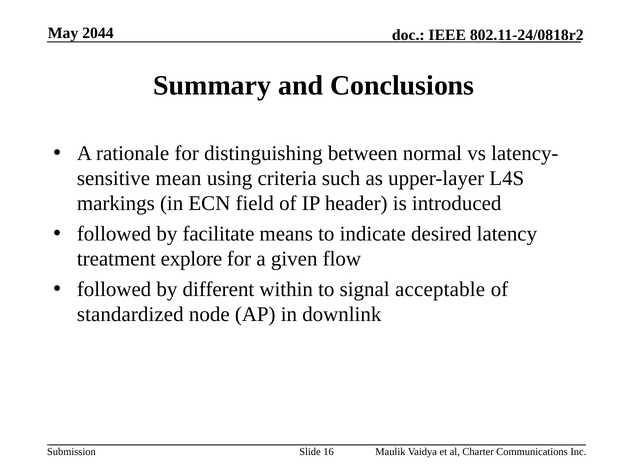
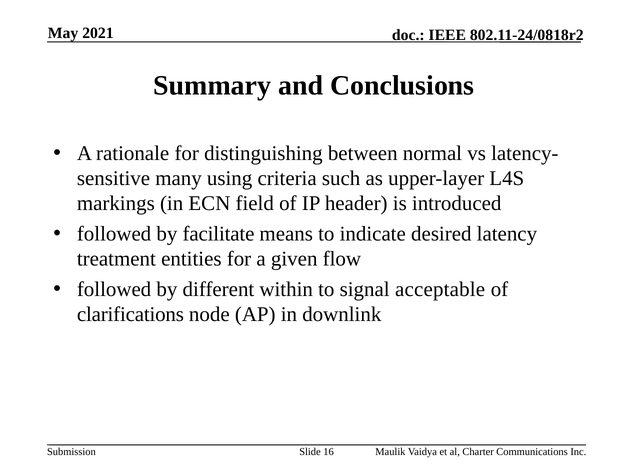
2044: 2044 -> 2021 (98, 33)
mean: mean -> many (179, 178)
explore: explore -> entities (191, 259)
standardized: standardized -> clarifications (130, 314)
